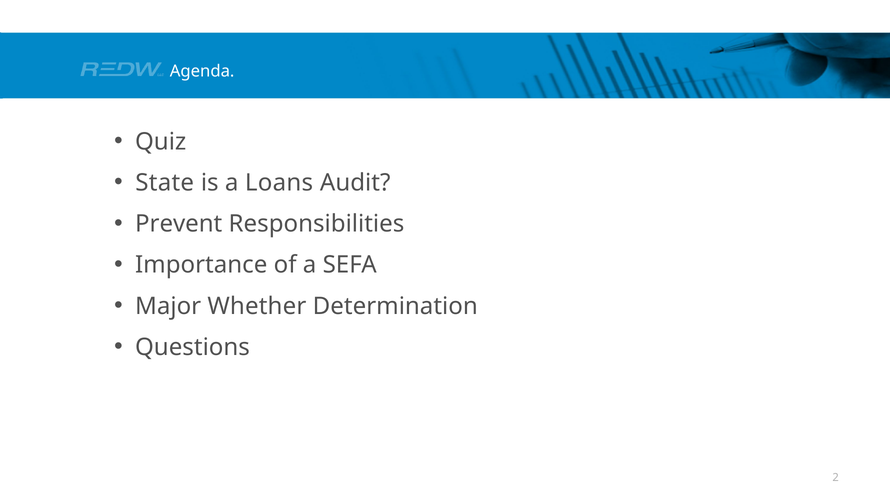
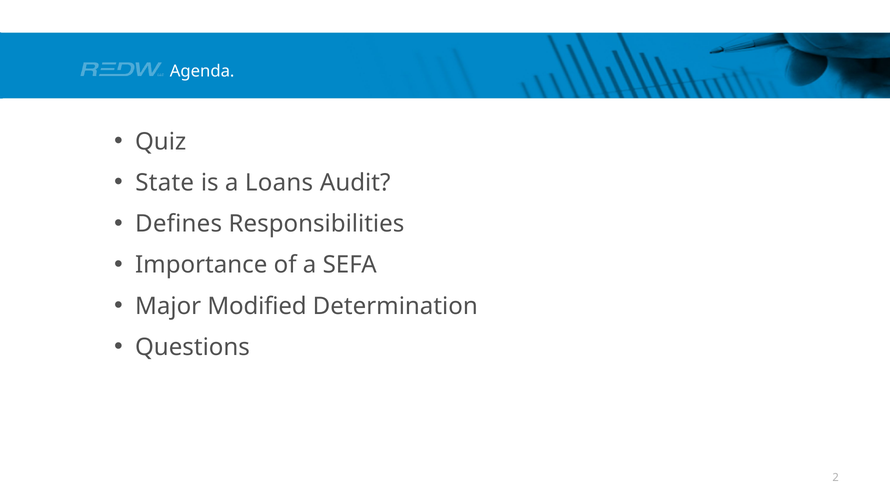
Prevent: Prevent -> Defines (179, 224)
Whether: Whether -> Modified (257, 306)
